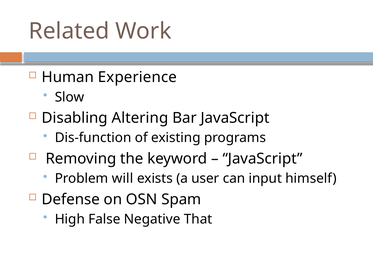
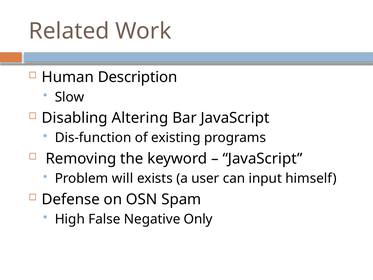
Experience: Experience -> Description (138, 77)
That: That -> Only (198, 219)
